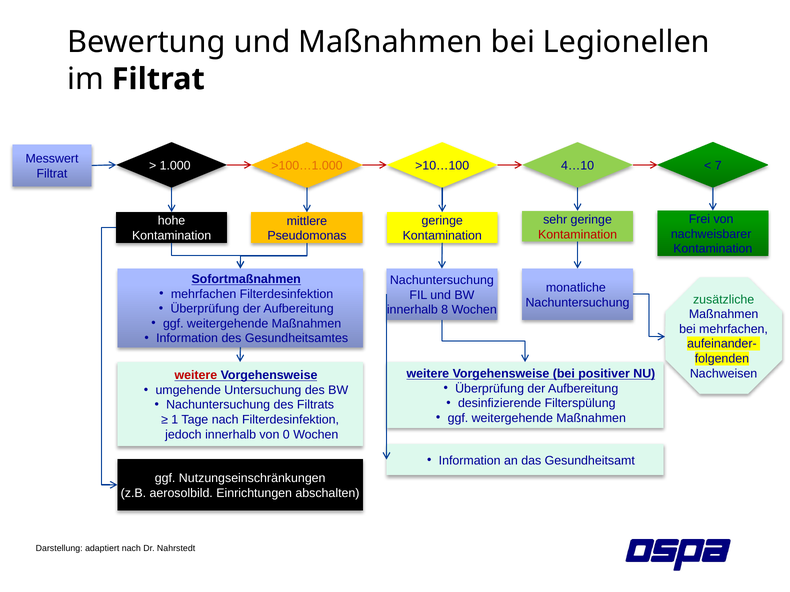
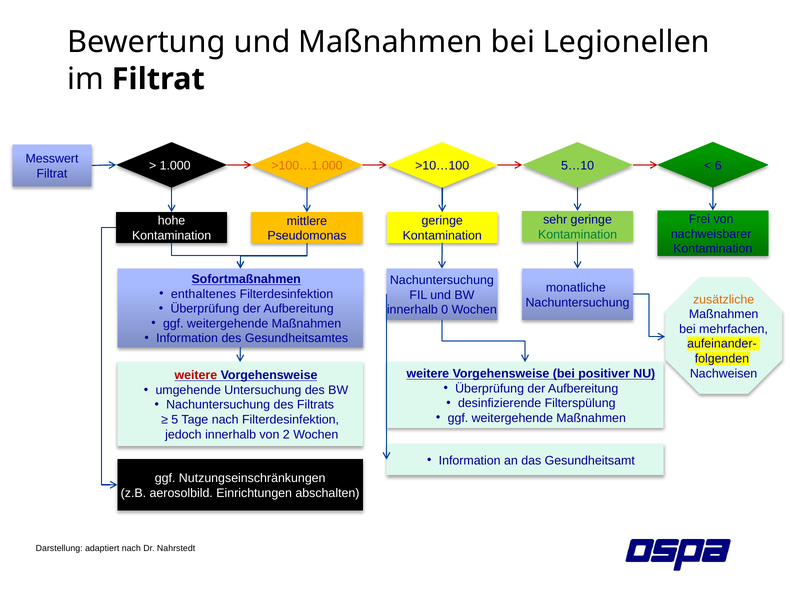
4…10: 4…10 -> 5…10 (578, 166)
7: 7 -> 6 (718, 166)
Kontamination colour: red -> green (578, 235)
mehrfachen: mehrfachen -> enthaltenes (204, 294)
zusätzliche colour: green -> orange (724, 300)
8: 8 -> 0 (445, 310)
1: 1 -> 5 (175, 420)
0: 0 -> 2 (286, 435)
